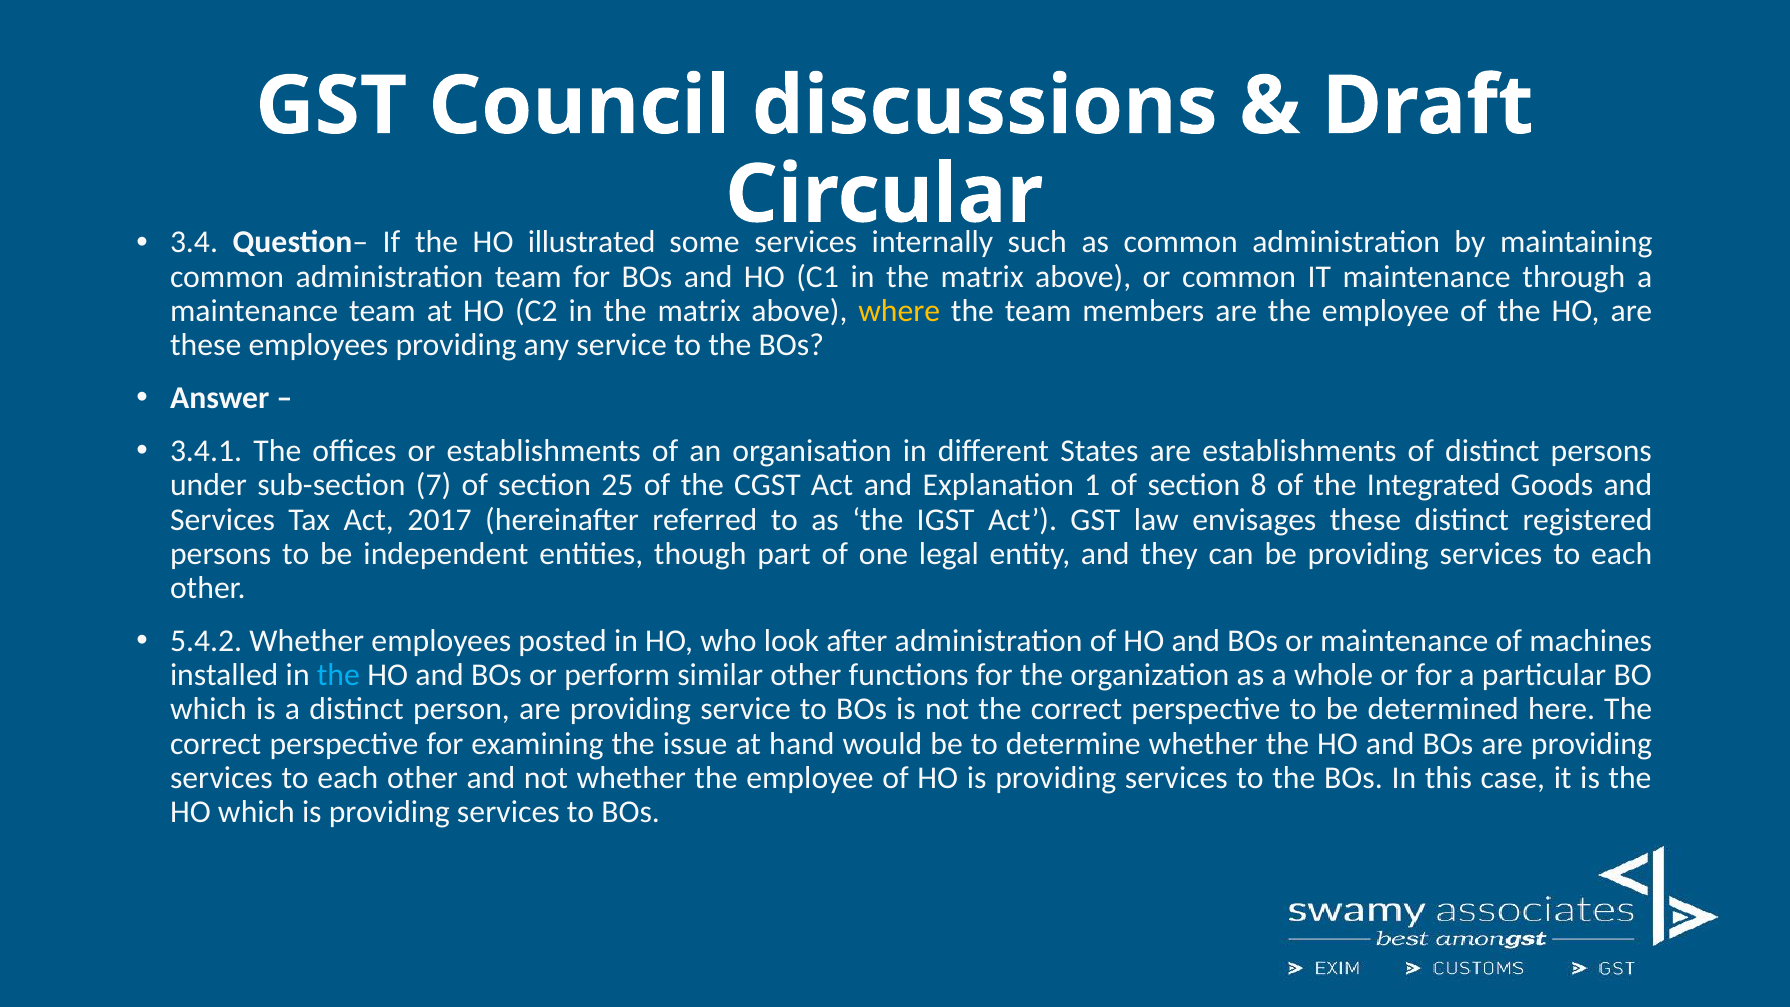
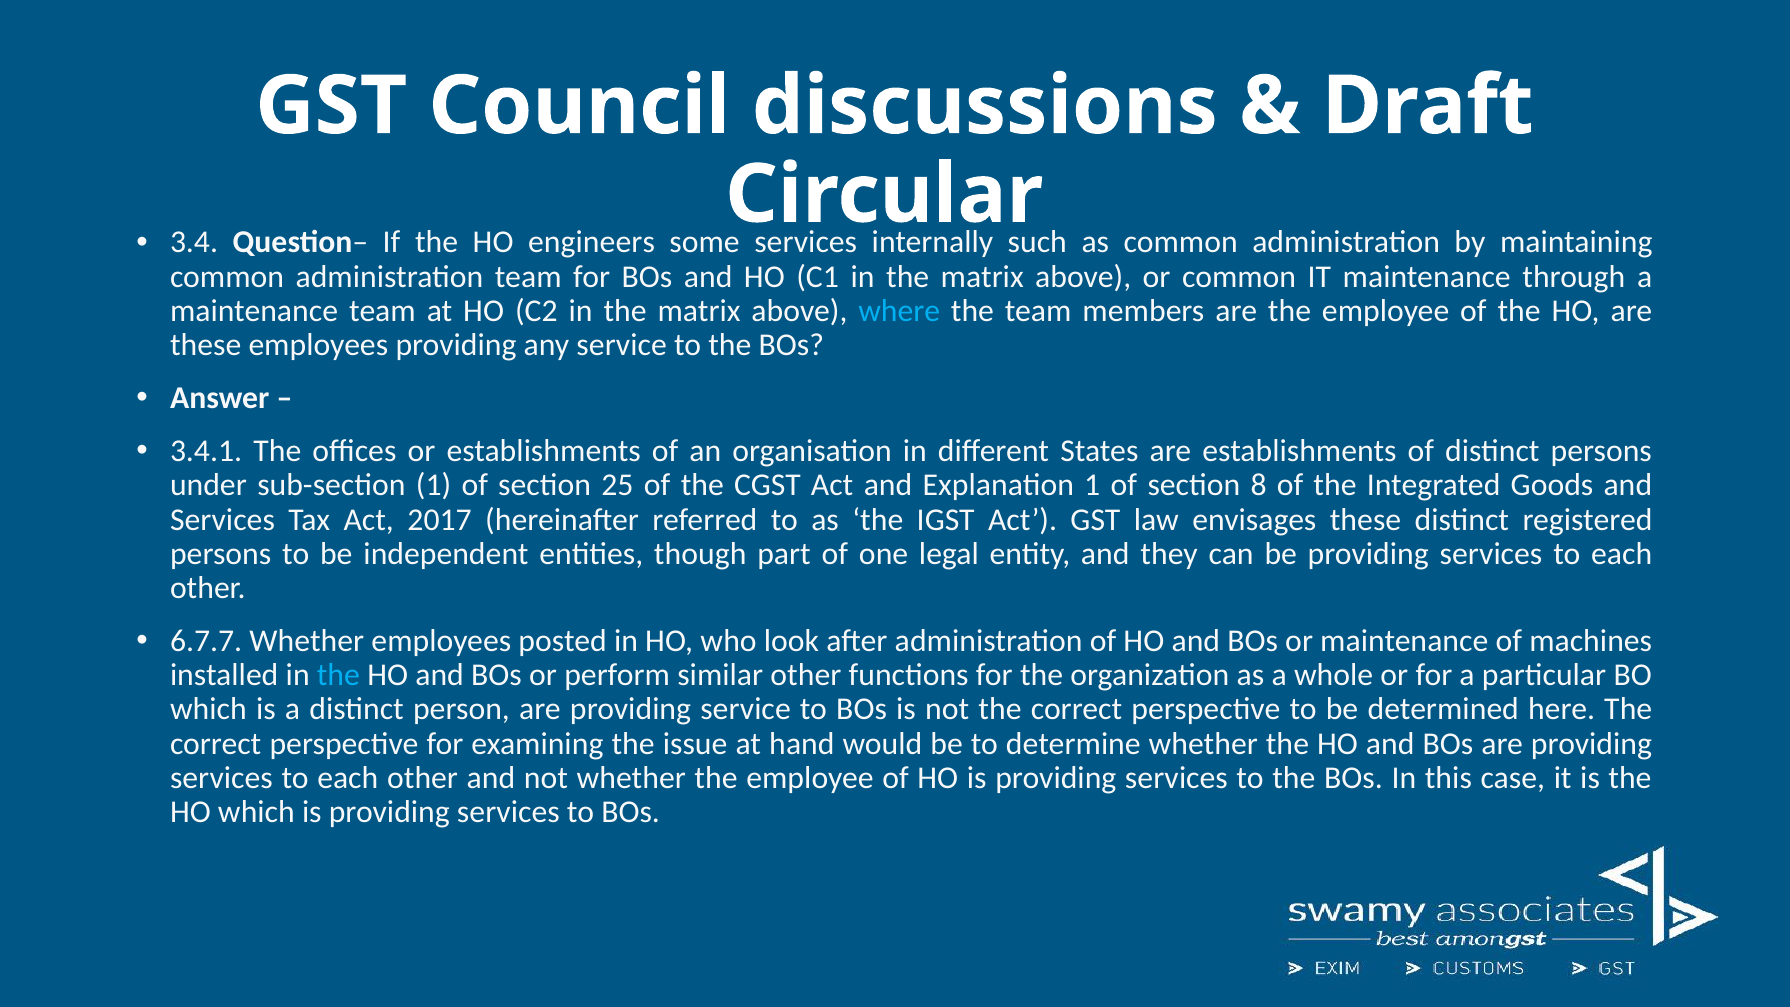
illustrated: illustrated -> engineers (592, 242)
where colour: yellow -> light blue (899, 311)
sub-section 7: 7 -> 1 (434, 485)
5.4.2: 5.4.2 -> 6.7.7 (206, 641)
